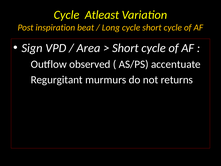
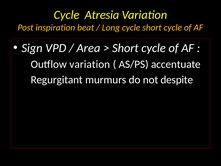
Atleast: Atleast -> Atresia (102, 15)
Outflow observed: observed -> variation (90, 64)
returns: returns -> despite (177, 80)
